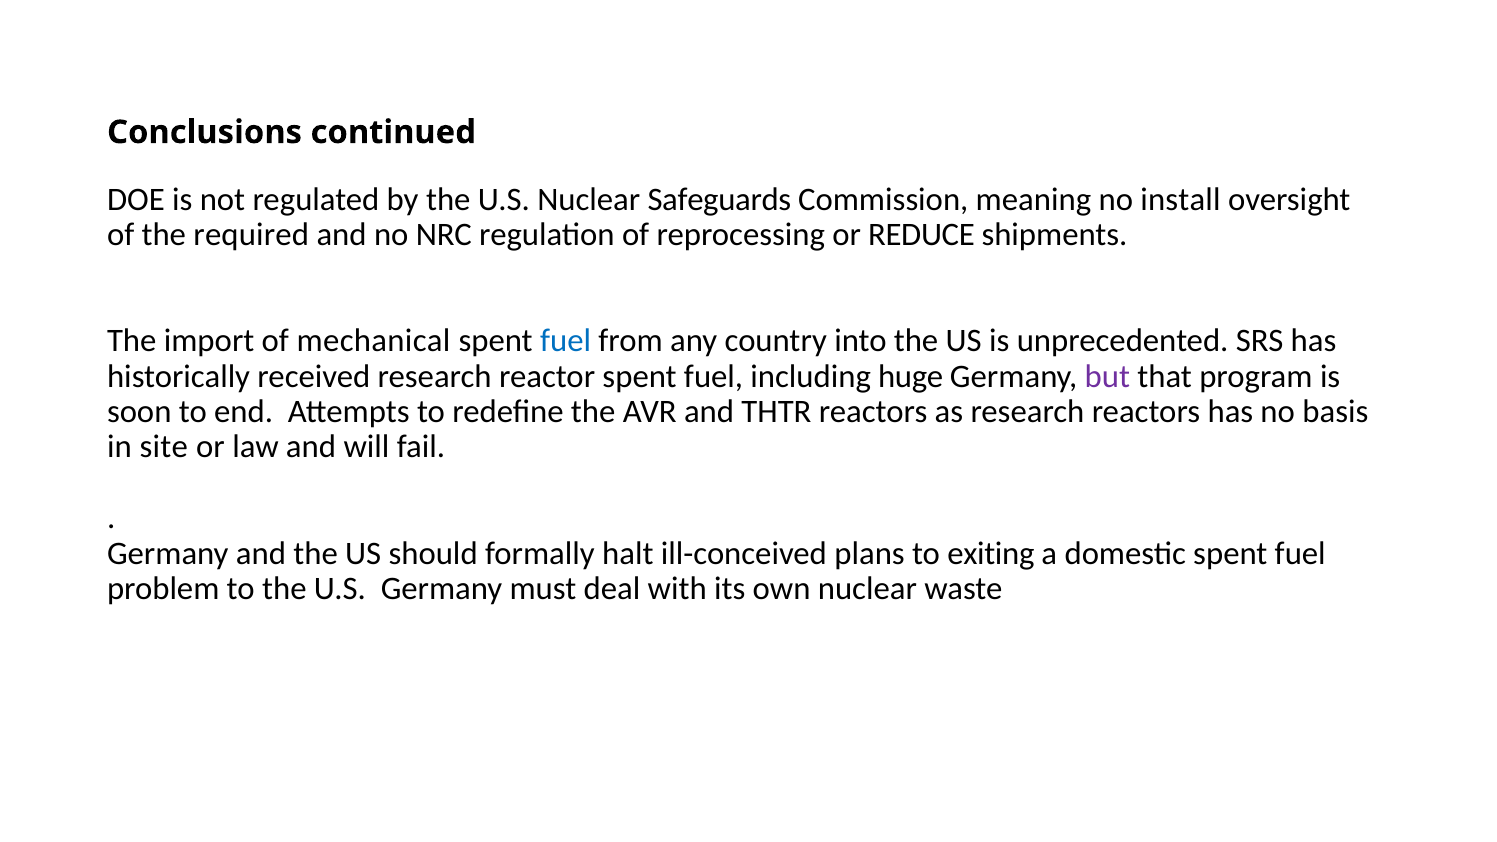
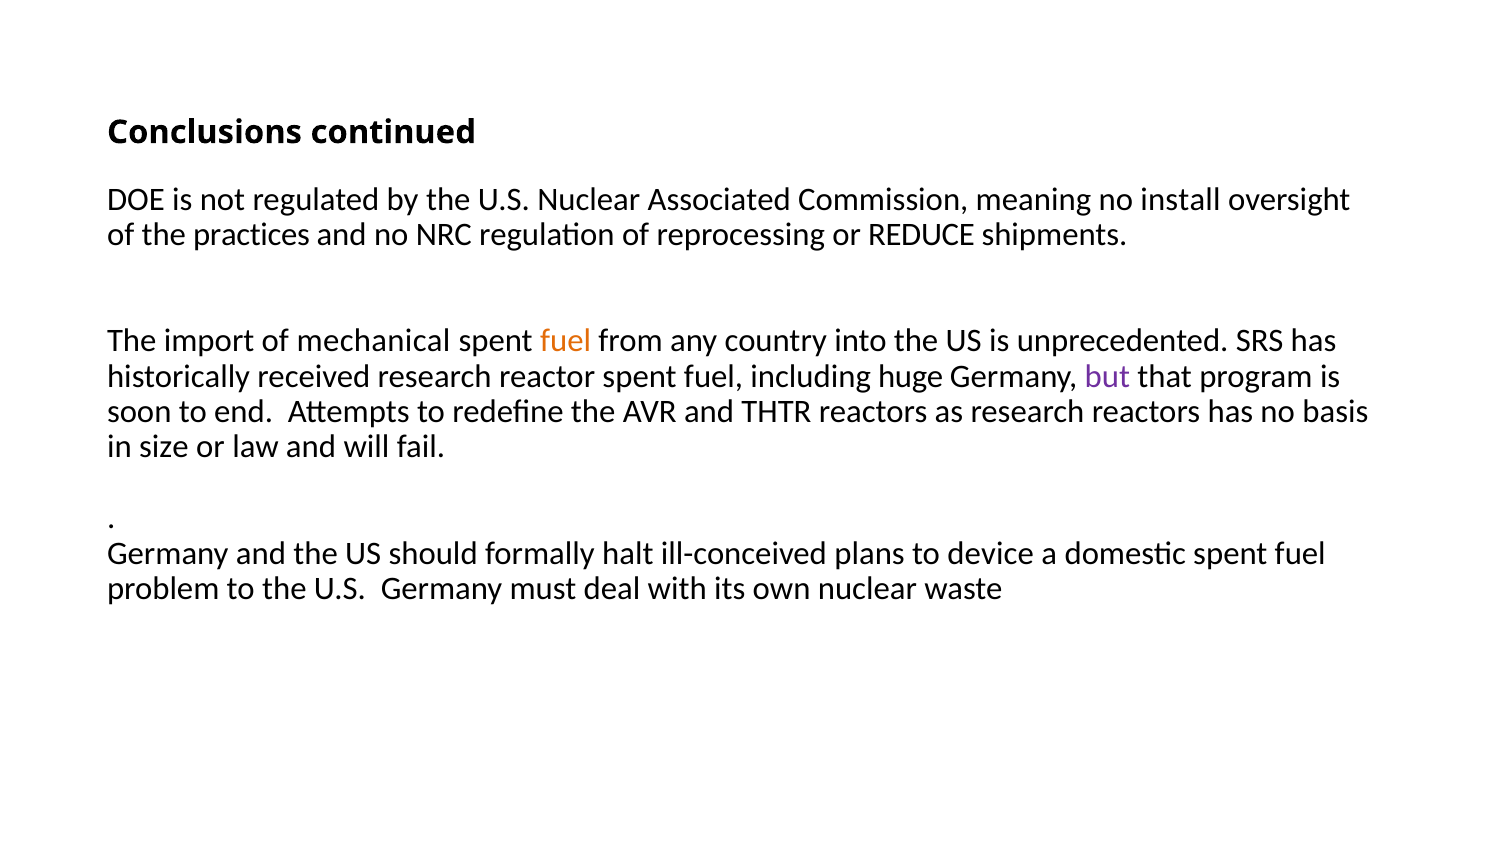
Safeguards: Safeguards -> Associated (719, 200)
required: required -> practices (252, 235)
fuel colour: blue -> orange (566, 341)
site: site -> size (164, 447)
exiting: exiting -> device (991, 553)
